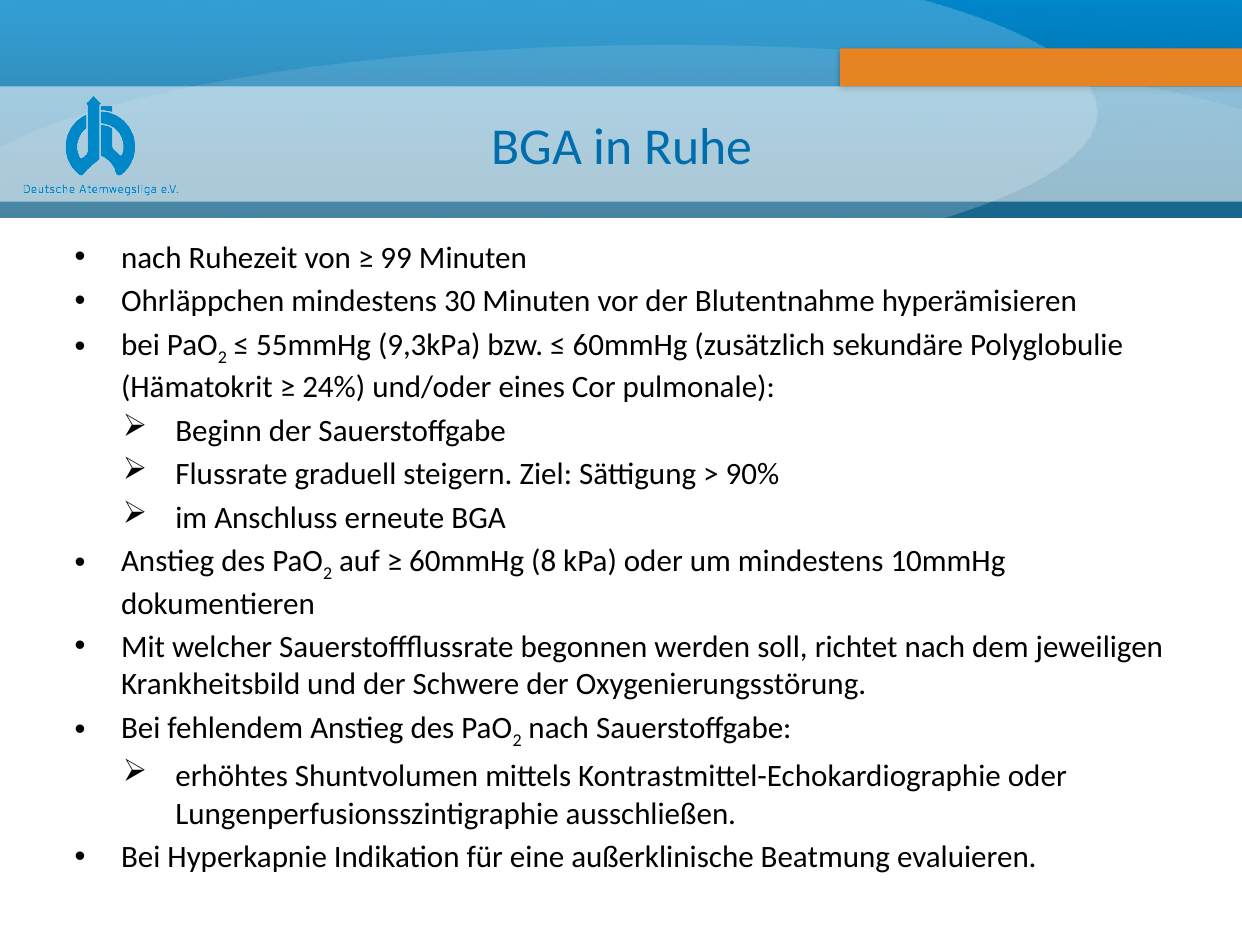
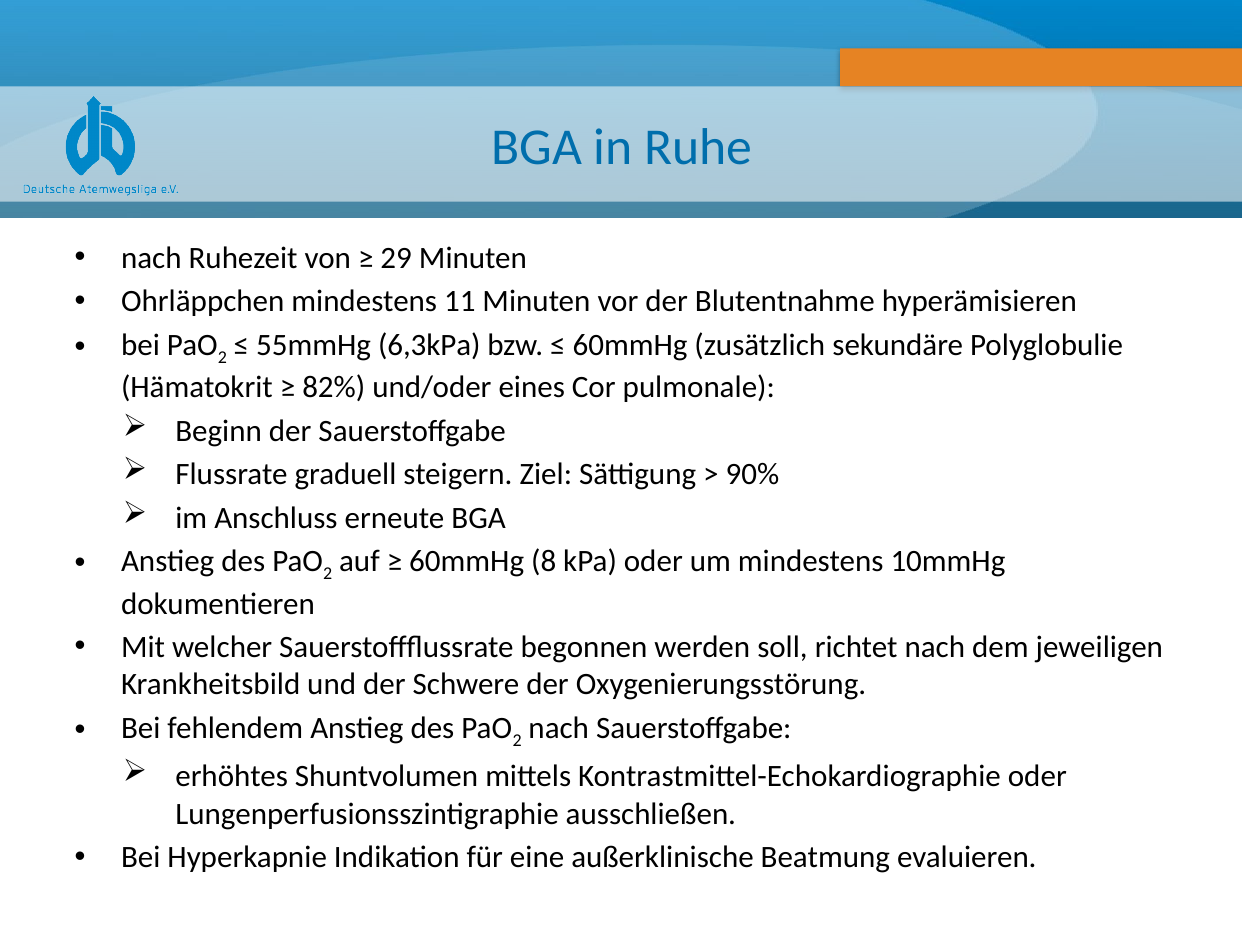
99: 99 -> 29 (396, 258)
30: 30 -> 11 (460, 301)
9,3kPa: 9,3kPa -> 6,3kPa (429, 345)
24%: 24% -> 82% (334, 387)
